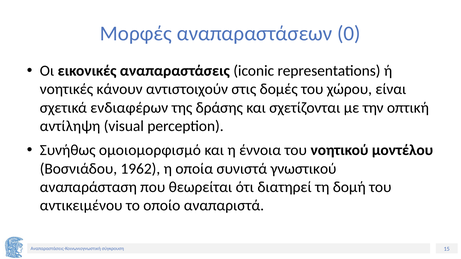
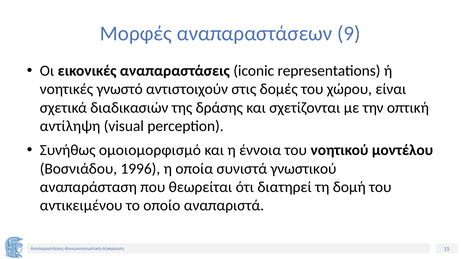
0: 0 -> 9 (349, 33)
κάνουν: κάνουν -> γνωστό (120, 89)
ενδιαφέρων: ενδιαφέρων -> διαδικασιών (129, 108)
1962: 1962 -> 1996 (140, 169)
